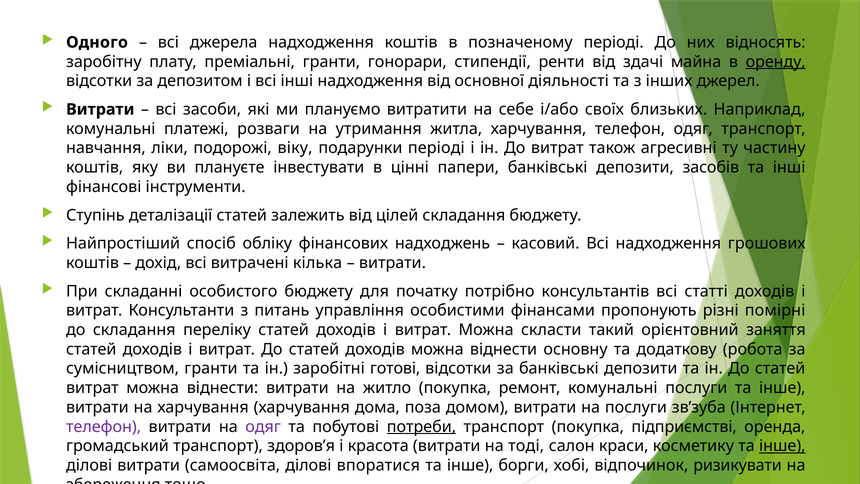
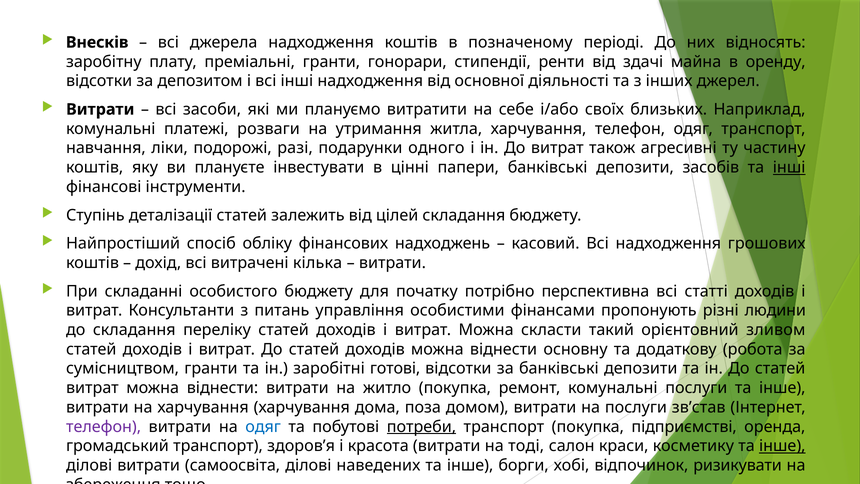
Одного: Одного -> Внесків (97, 42)
оренду underline: present -> none (776, 62)
віку: віку -> разі (295, 148)
подарунки періоді: періоді -> одного (436, 148)
інші underline: none -> present (789, 167)
консультантів: консультантів -> перспективна (595, 291)
помірні: помірні -> людини (775, 310)
заняття: заняття -> зливом (776, 330)
зв’зуба: зв’зуба -> зв’став (699, 407)
одяг colour: purple -> blue (263, 426)
впоратися: впоратися -> наведених (378, 465)
